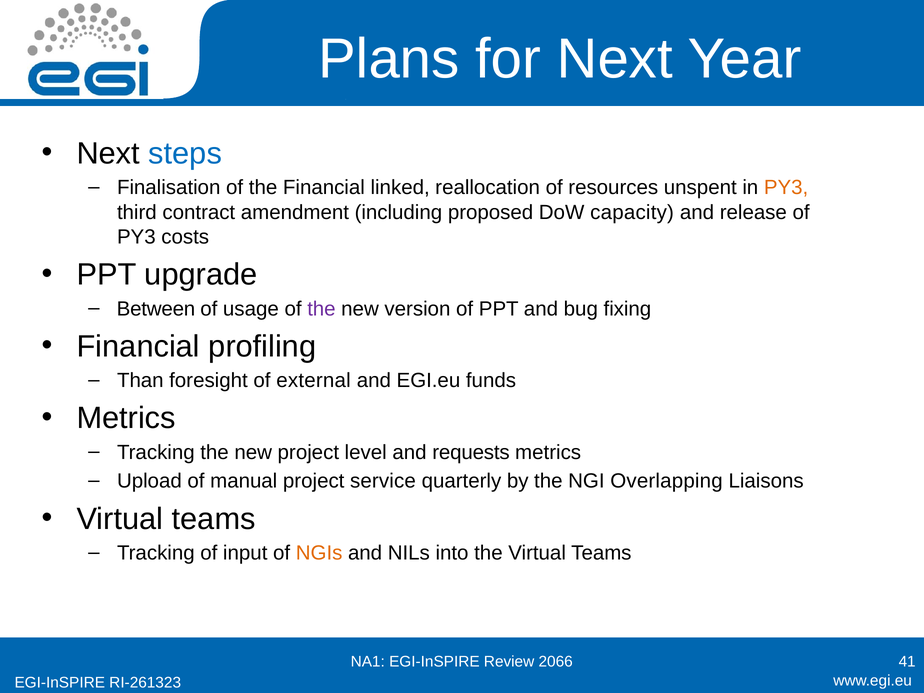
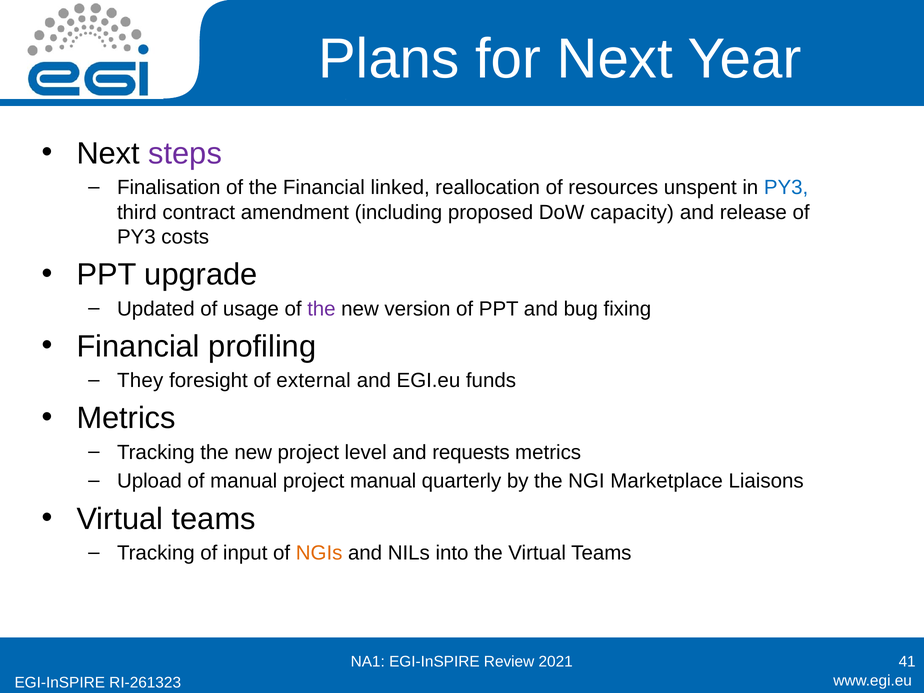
steps colour: blue -> purple (185, 153)
PY3 colour: orange -> blue (786, 188)
Between: Between -> Updated (156, 309)
Than: Than -> They (140, 381)
project service: service -> manual (383, 481)
Overlapping: Overlapping -> Marketplace (667, 481)
2066: 2066 -> 2021 (556, 662)
